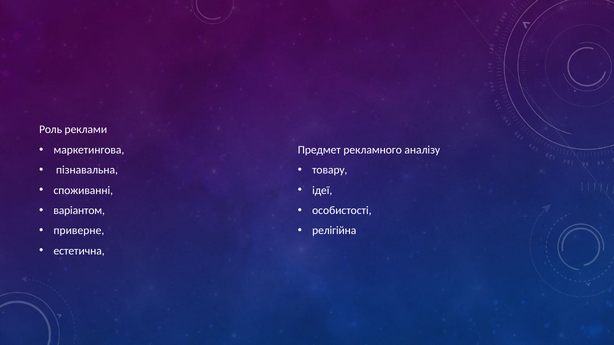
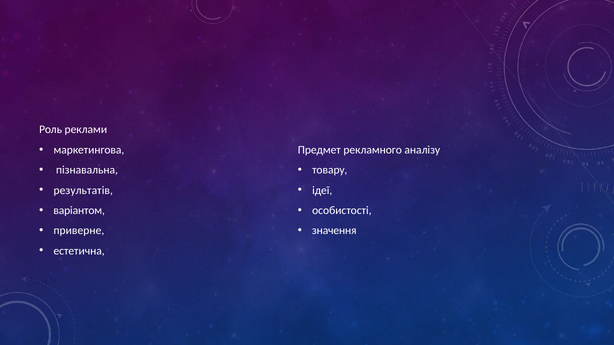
споживанні: споживанні -> результатів (83, 190)
релігійна: релігійна -> значення (334, 231)
